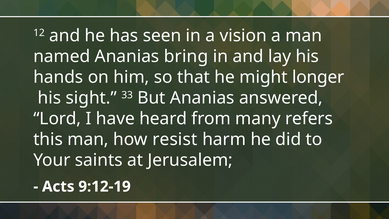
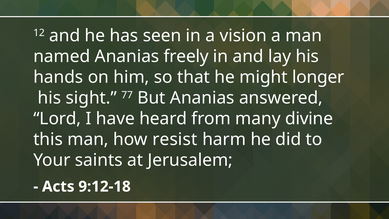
bring: bring -> freely (186, 56)
33: 33 -> 77 (127, 95)
refers: refers -> divine (309, 118)
9:12-19: 9:12-19 -> 9:12-18 (105, 186)
